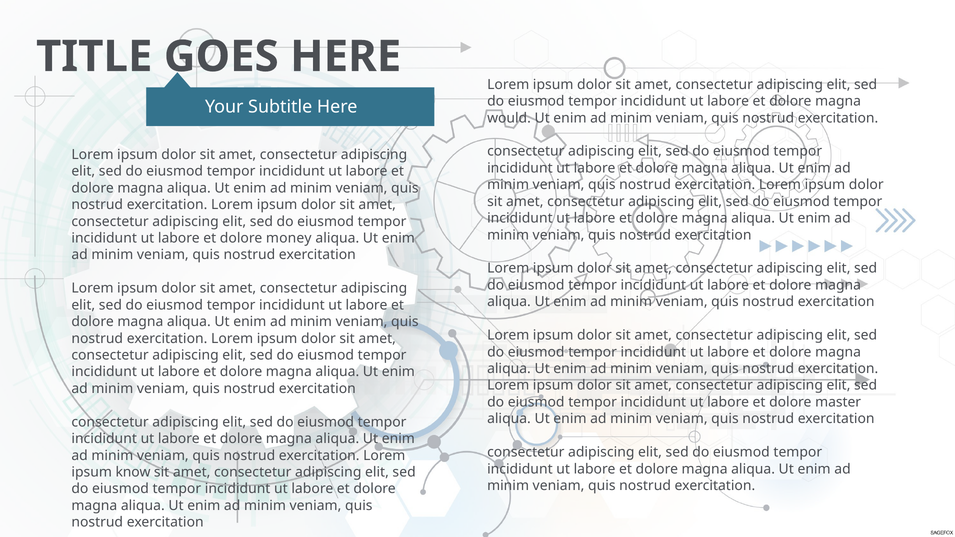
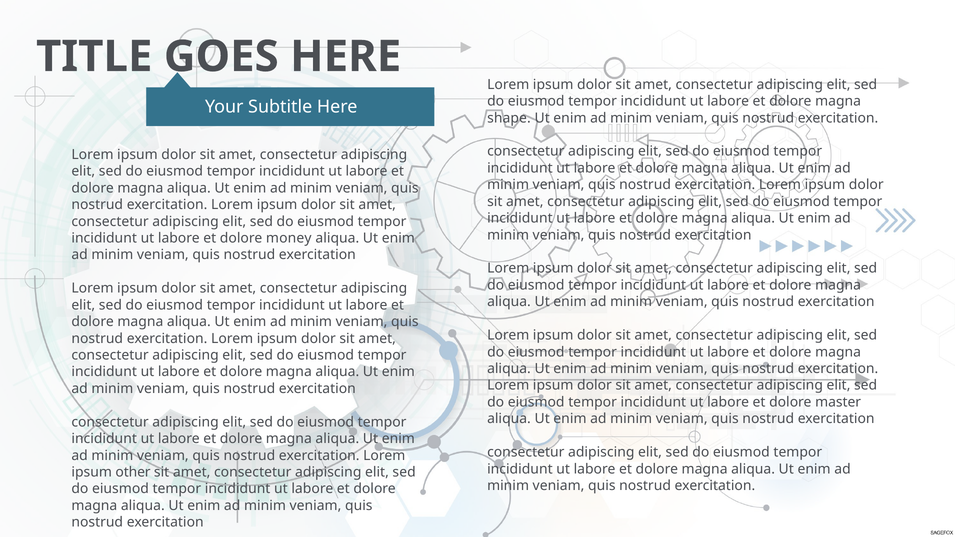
would: would -> shape (509, 118)
know: know -> other (133, 472)
